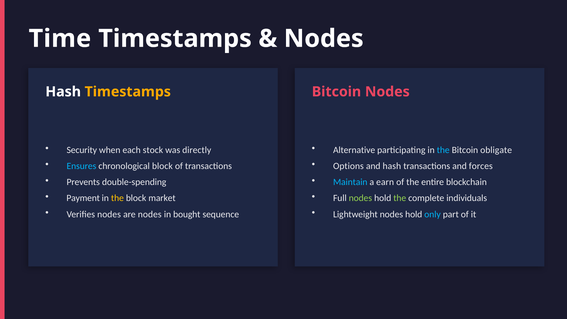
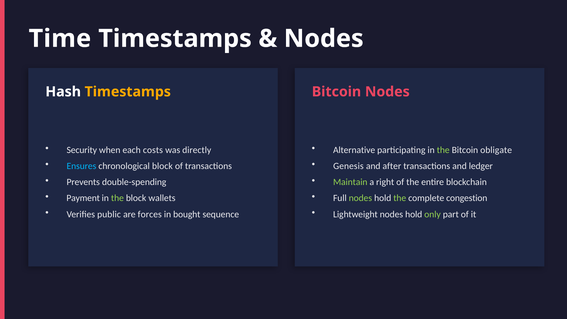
stock: stock -> costs (153, 150)
the colour: light blue -> light green (443, 150)
Options: Options -> Genesis (348, 166)
and hash: hash -> after (392, 166)
forces: forces -> ledger (481, 166)
Maintain colour: light blue -> light green (350, 182)
earn: earn -> right (385, 182)
the colour: yellow -> light green (117, 198)
market: market -> wallets (162, 198)
individuals: individuals -> congestion (467, 198)
Verifies nodes: nodes -> public (109, 214)
are nodes: nodes -> forces (150, 214)
only colour: light blue -> light green (433, 214)
